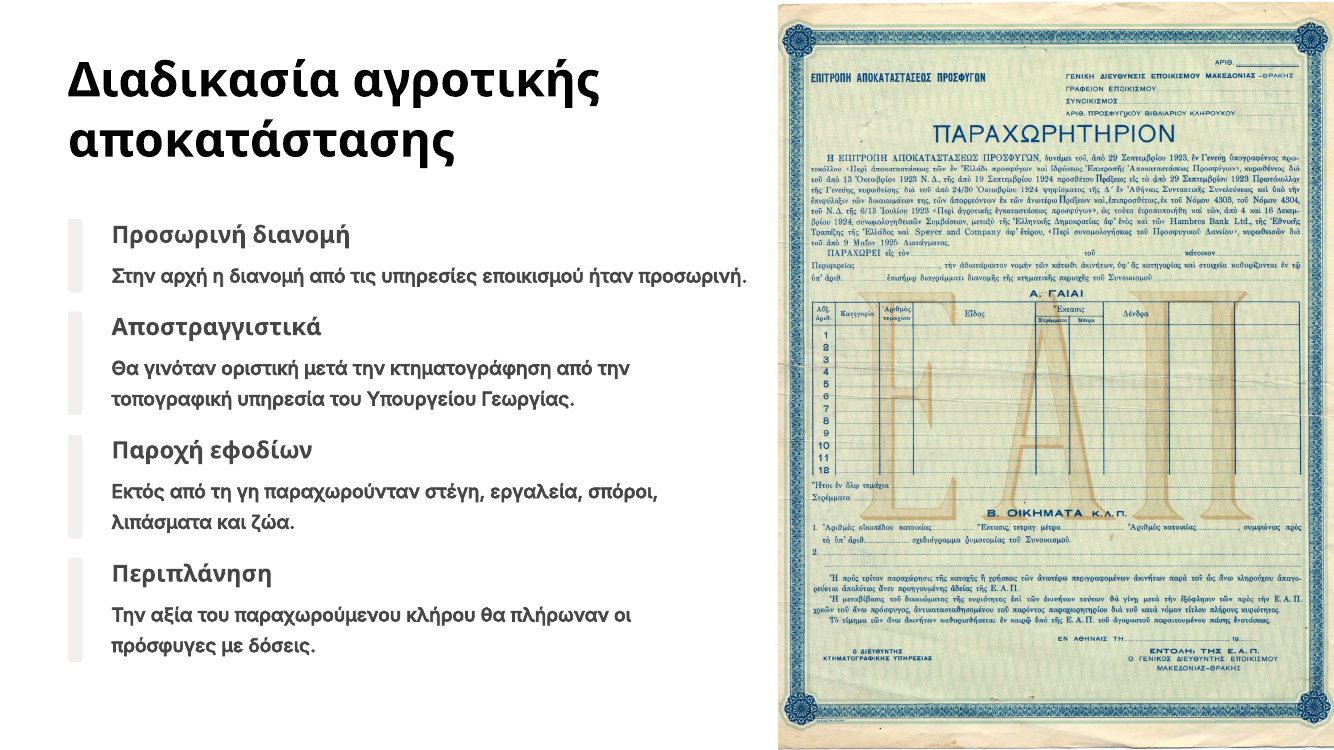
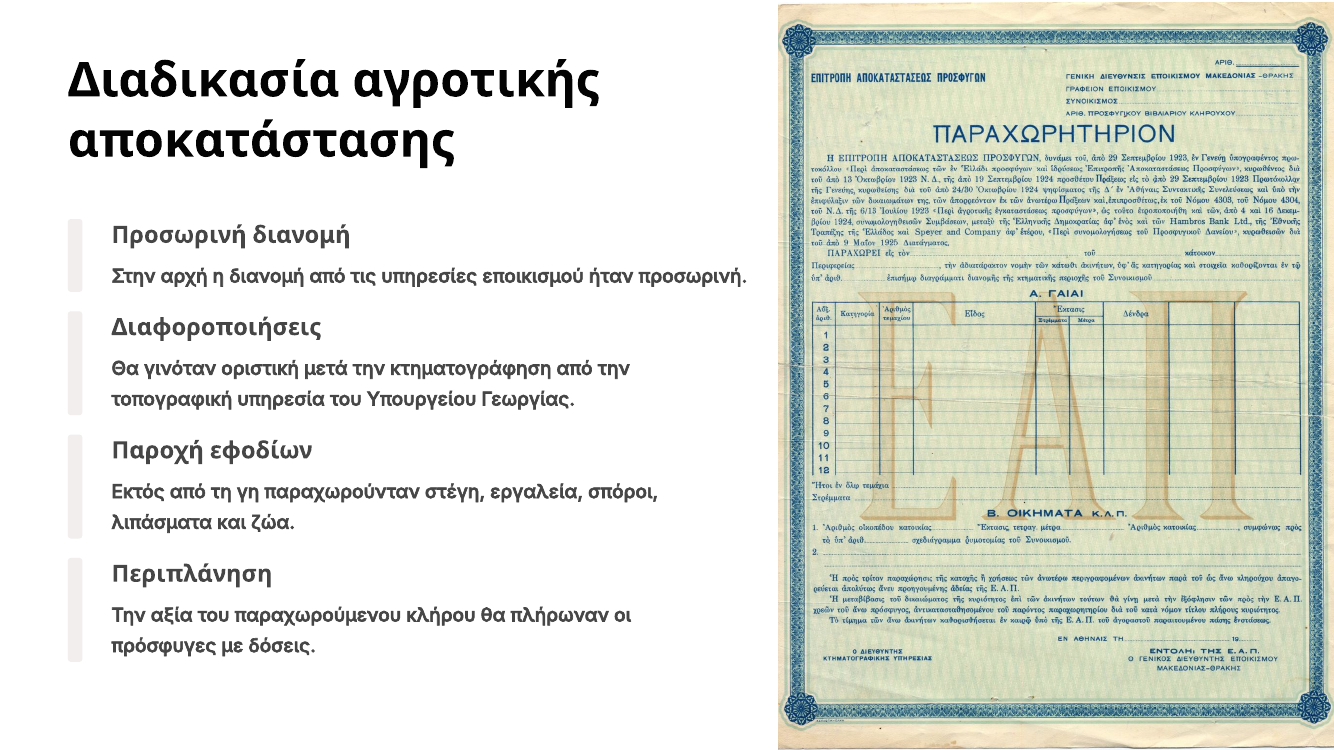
Αποστραγγιστικά: Αποστραγγιστικά -> Διαφοροποιήσεις (216, 327)
